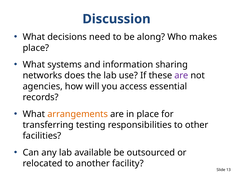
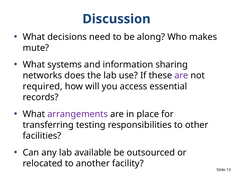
place: place -> mute (36, 48)
agencies: agencies -> required (43, 86)
arrangements colour: orange -> purple (78, 114)
